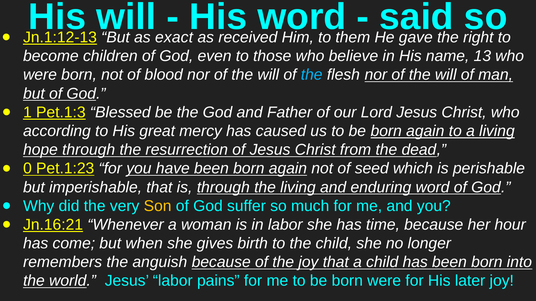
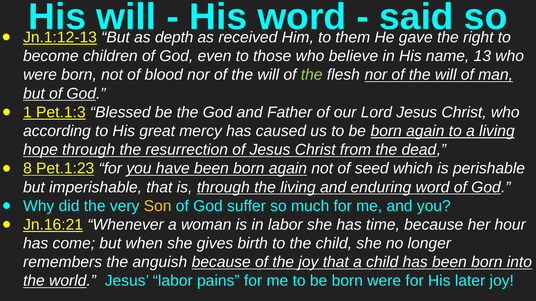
exact: exact -> depth (174, 37)
the colour: light blue -> light green (312, 75)
0: 0 -> 8 (27, 169)
